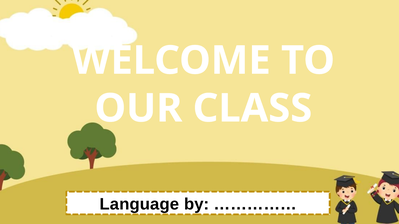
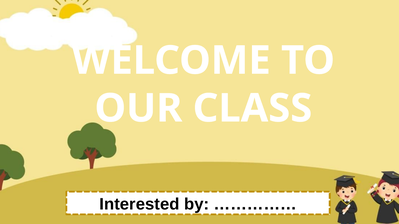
Language: Language -> Interested (139, 205)
